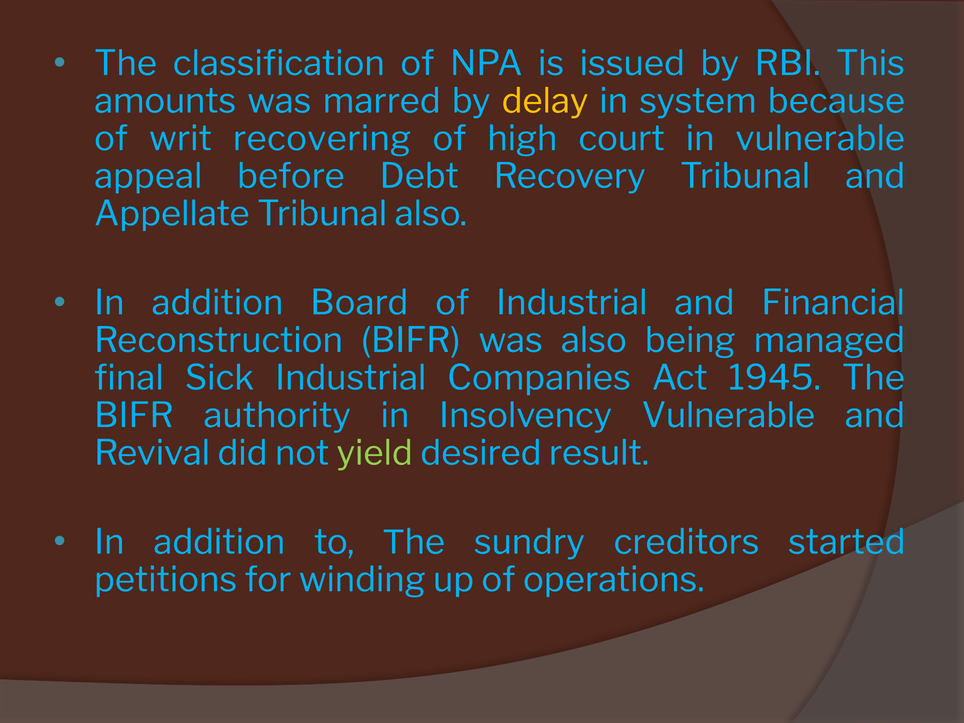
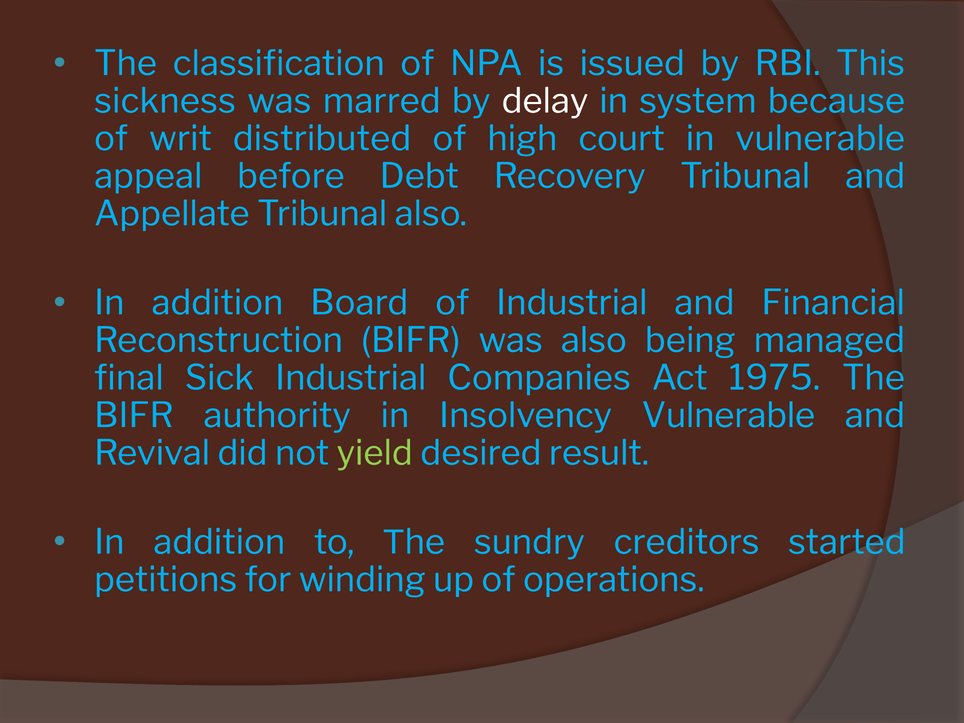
amounts: amounts -> sickness (165, 101)
delay colour: yellow -> white (545, 101)
recovering: recovering -> distributed (322, 139)
1945: 1945 -> 1975 (775, 378)
